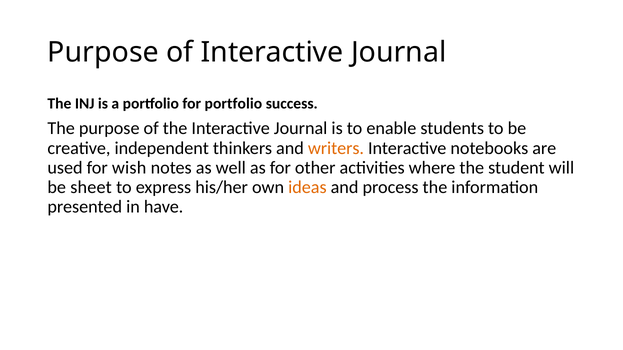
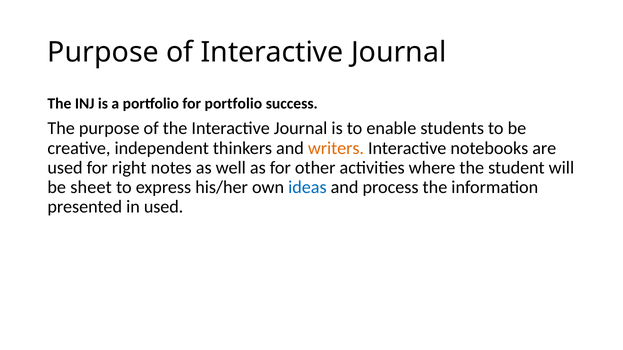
wish: wish -> right (129, 168)
ideas colour: orange -> blue (307, 188)
in have: have -> used (164, 207)
